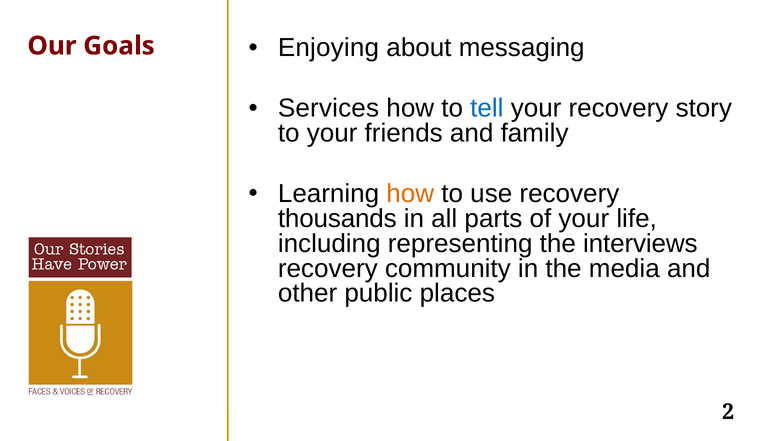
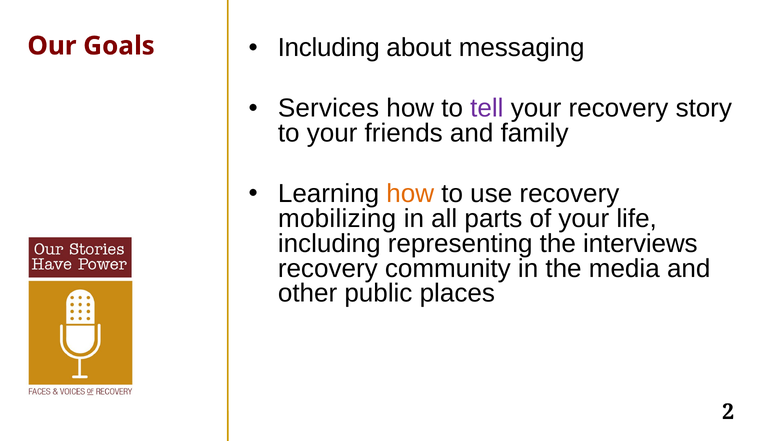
Enjoying: Enjoying -> Including (329, 48)
tell colour: blue -> purple (487, 108)
thousands: thousands -> mobilizing (337, 219)
